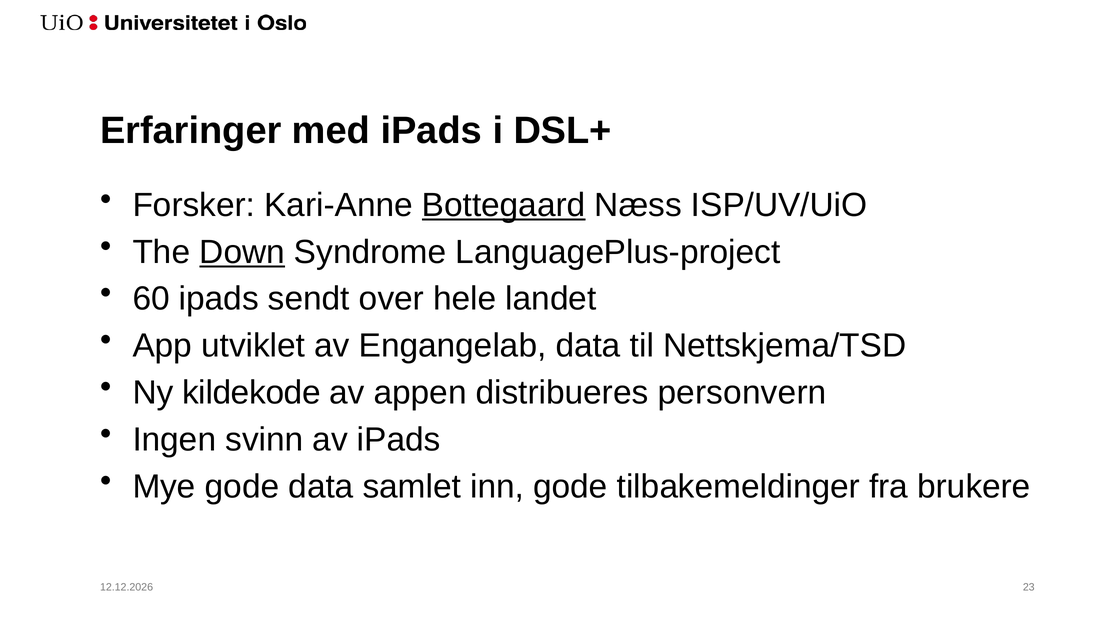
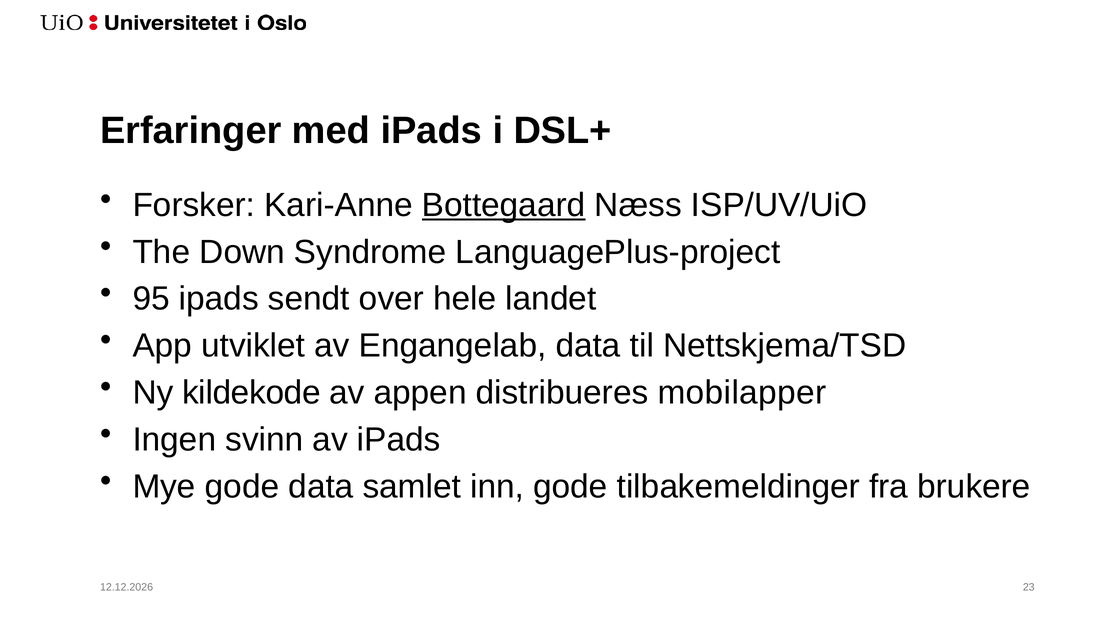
Down underline: present -> none (242, 252)
60: 60 -> 95 (151, 299)
personvern: personvern -> mobilapper (742, 392)
